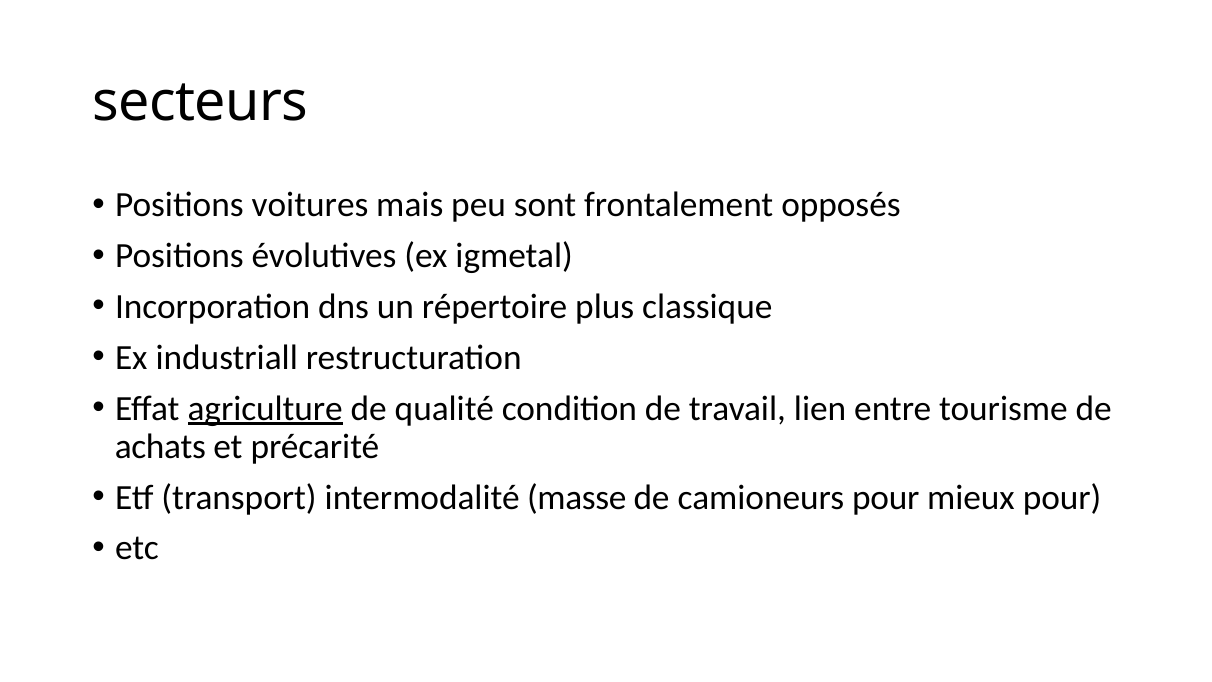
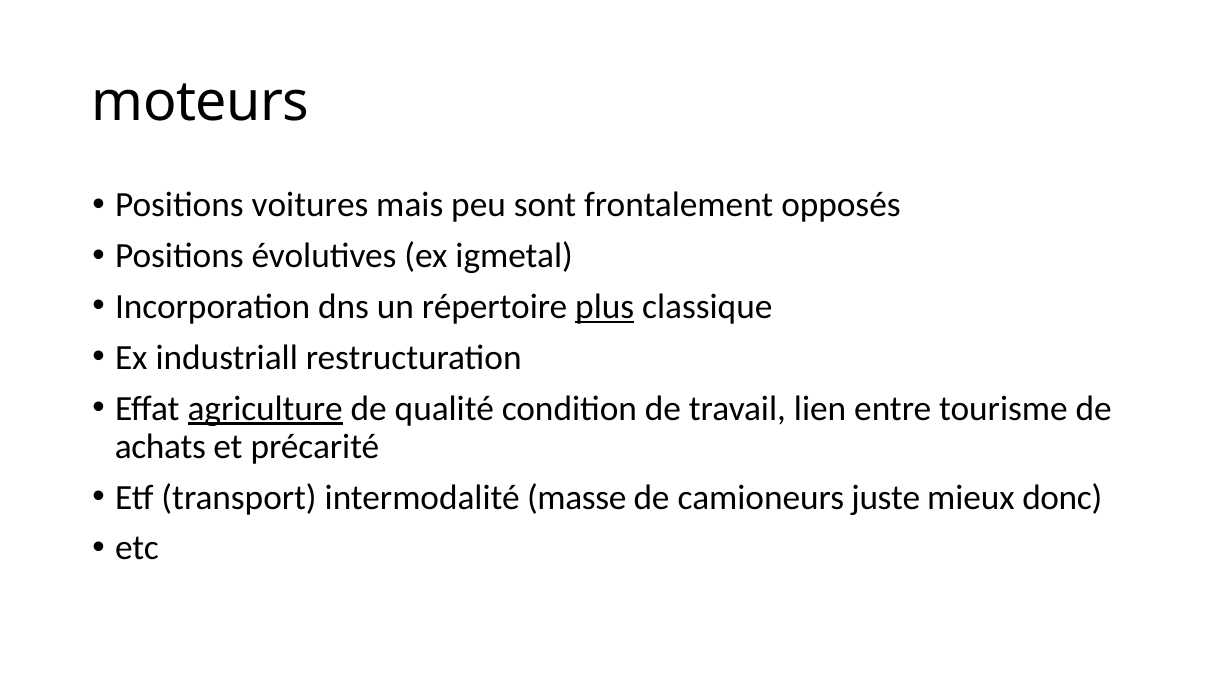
secteurs: secteurs -> moteurs (200, 102)
plus underline: none -> present (605, 307)
camioneurs pour: pour -> juste (886, 497)
mieux pour: pour -> donc (1062, 497)
